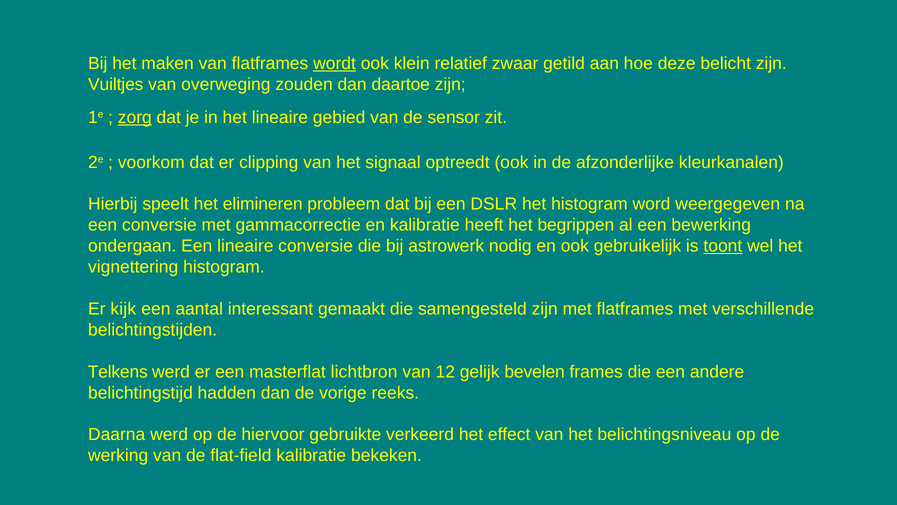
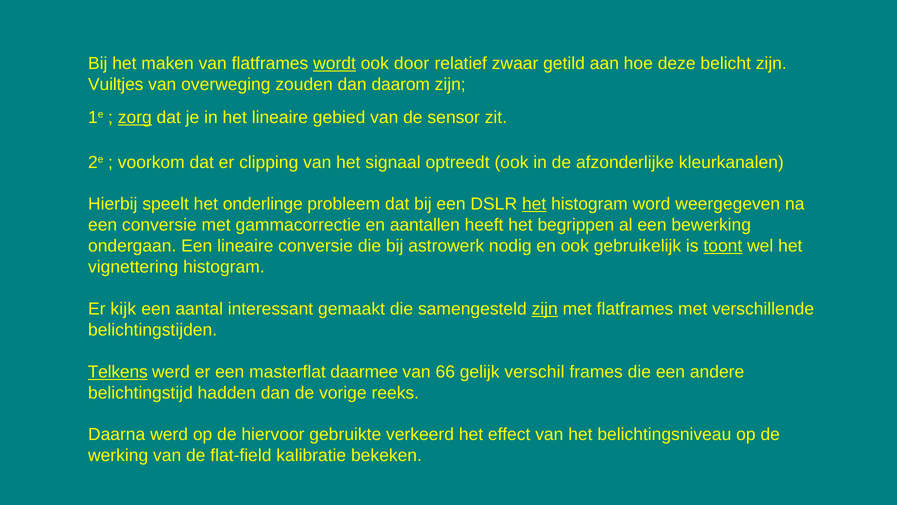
klein: klein -> door (412, 63)
daartoe: daartoe -> daarom (401, 84)
elimineren: elimineren -> onderlinge (263, 204)
het underline: none -> present (534, 204)
en kalibratie: kalibratie -> aantallen (425, 225)
zijn underline: none -> present (545, 309)
Telkens underline: none -> present (118, 372)
lichtbron: lichtbron -> daarmee (364, 372)
12: 12 -> 66 (445, 372)
bevelen: bevelen -> verschil (534, 372)
